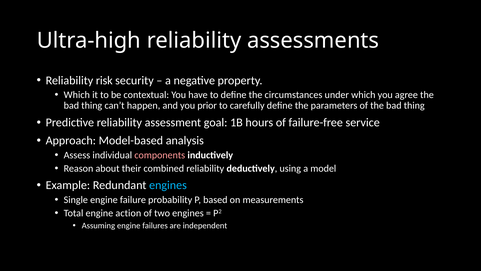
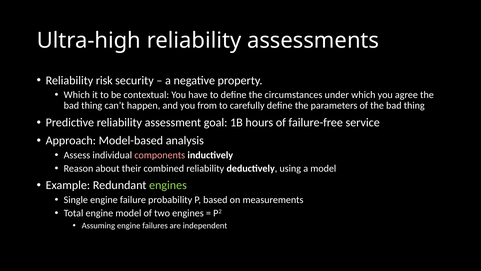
prior: prior -> from (207, 105)
engines colour: light blue -> light green (168, 185)
engine action: action -> model (128, 213)
